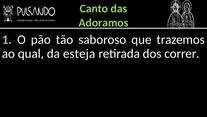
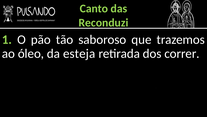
Adoramos: Adoramos -> Reconduzi (103, 23)
qual: qual -> óleo (31, 53)
